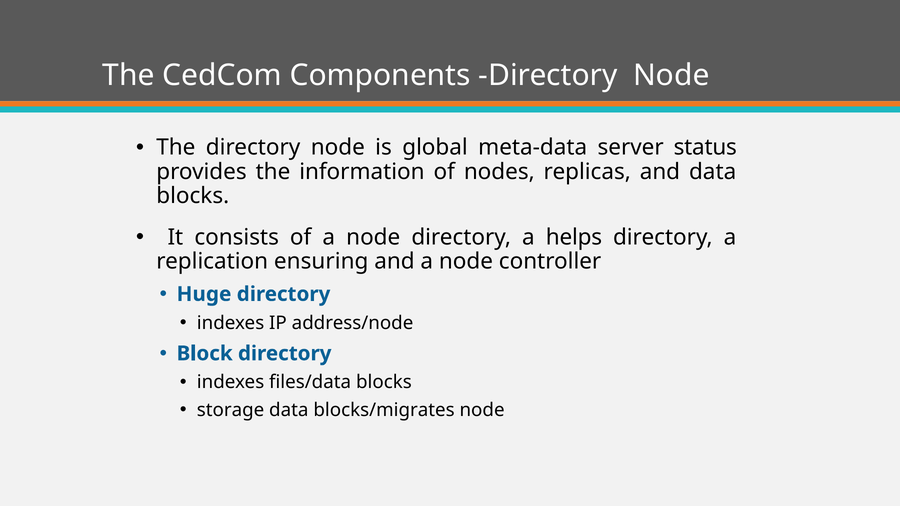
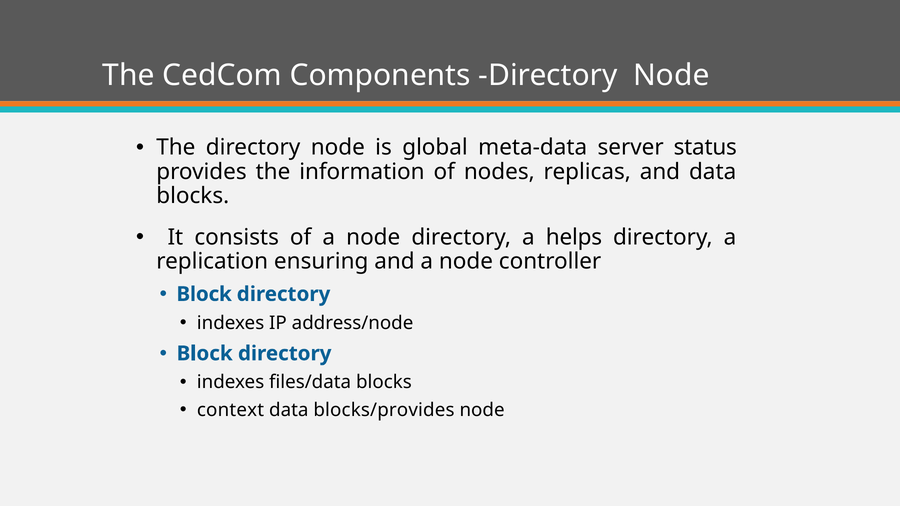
Huge: Huge -> Block (204, 294)
storage: storage -> context (230, 410)
blocks/migrates: blocks/migrates -> blocks/provides (384, 410)
